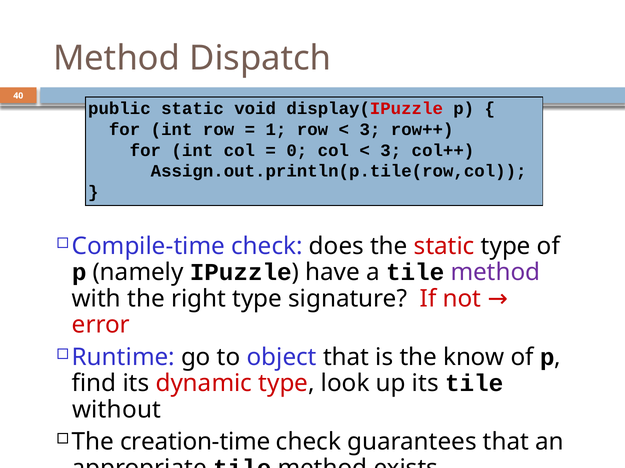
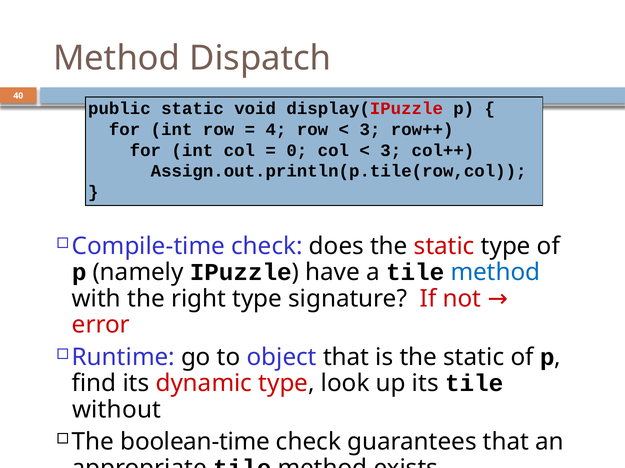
1: 1 -> 4 (276, 130)
method colour: purple -> blue (495, 273)
is the know: know -> static (474, 358)
creation-time: creation-time -> boolean-time (195, 443)
